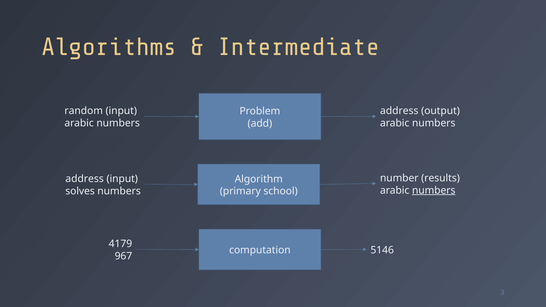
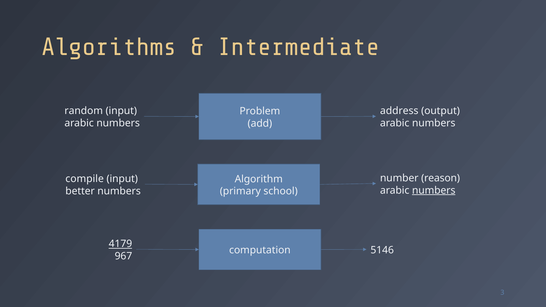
results: results -> reason (441, 178)
address: address -> compile (85, 179)
solves: solves -> better (80, 191)
4179 underline: none -> present (120, 244)
